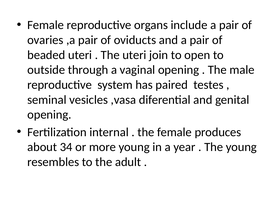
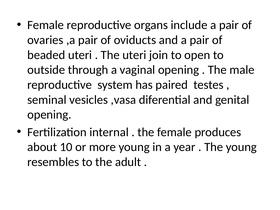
34: 34 -> 10 (66, 147)
